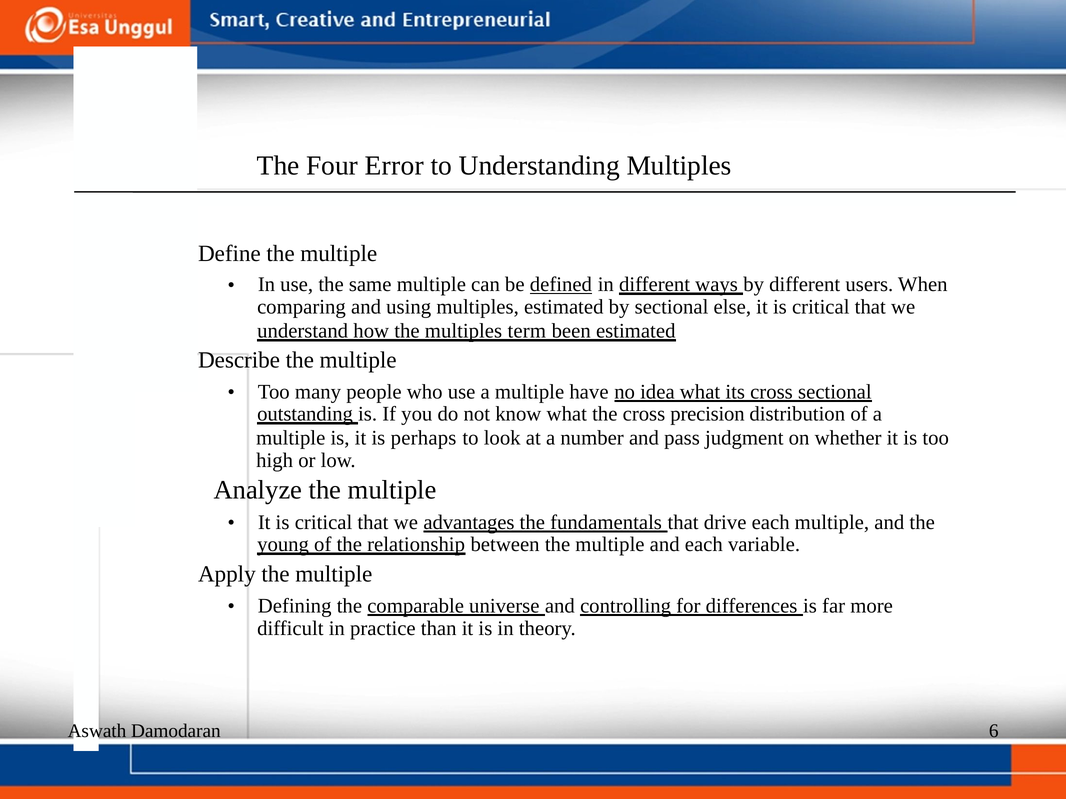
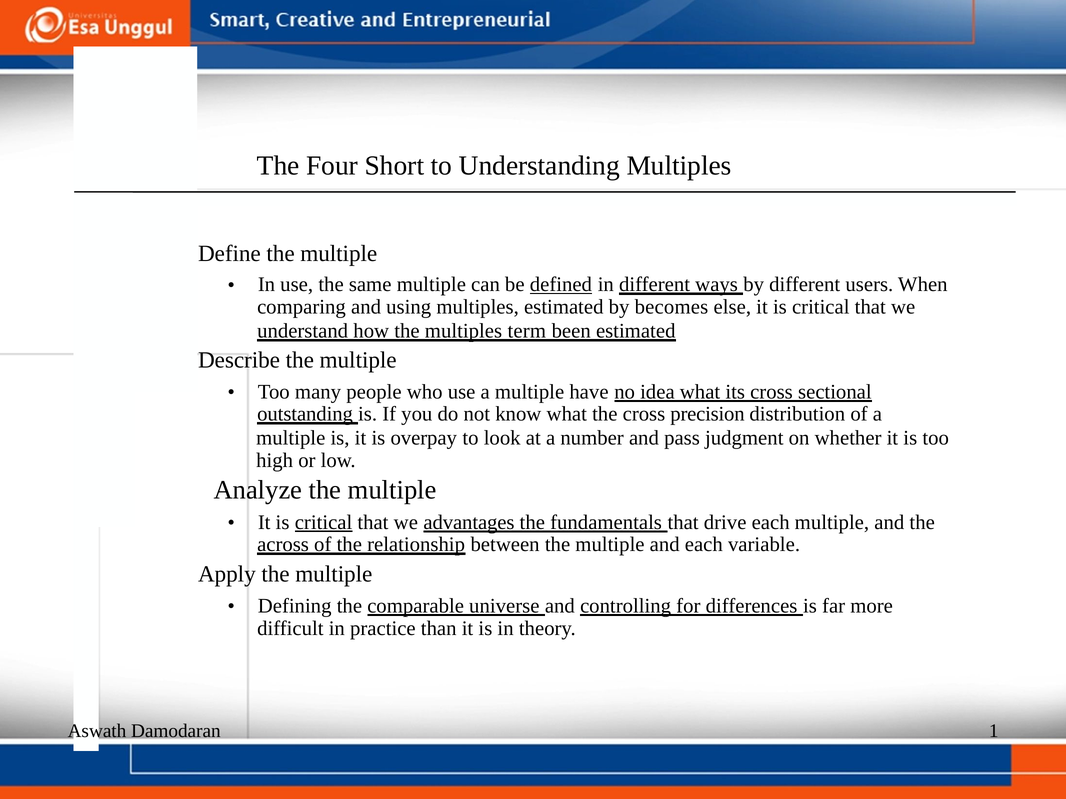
Error: Error -> Short (394, 166)
by sectional: sectional -> becomes (671, 307)
perhaps: perhaps -> overpay (424, 438)
critical underline: none -> present (324, 523)
young: young -> across (283, 545)
6: 6 -> 1 (994, 731)
